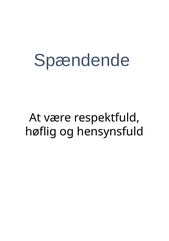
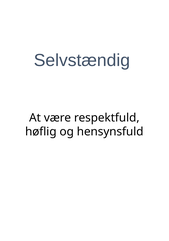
Spændende: Spændende -> Selvstændig (82, 60)
